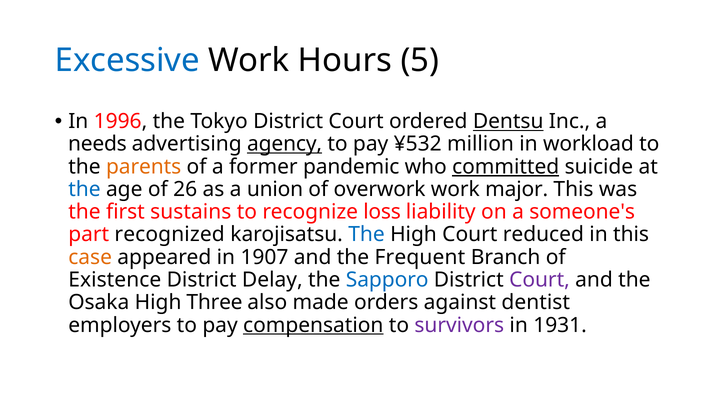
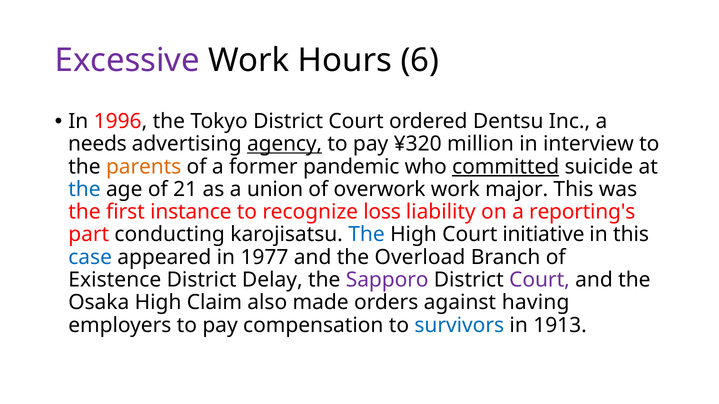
Excessive colour: blue -> purple (127, 60)
5: 5 -> 6 (420, 60)
Dentsu underline: present -> none (508, 122)
¥532: ¥532 -> ¥320 (418, 144)
workload: workload -> interview (588, 144)
26: 26 -> 21 (185, 190)
sustains: sustains -> instance (191, 212)
someone's: someone's -> reporting's (582, 212)
recognized: recognized -> conducting (170, 235)
reduced: reduced -> initiative (543, 235)
case colour: orange -> blue (90, 257)
1907: 1907 -> 1977 (264, 257)
Frequent: Frequent -> Overload (420, 257)
Sapporo colour: blue -> purple (387, 280)
Three: Three -> Claim (214, 303)
dentist: dentist -> having (536, 303)
compensation underline: present -> none (313, 325)
survivors colour: purple -> blue (459, 325)
1931: 1931 -> 1913 (560, 325)
